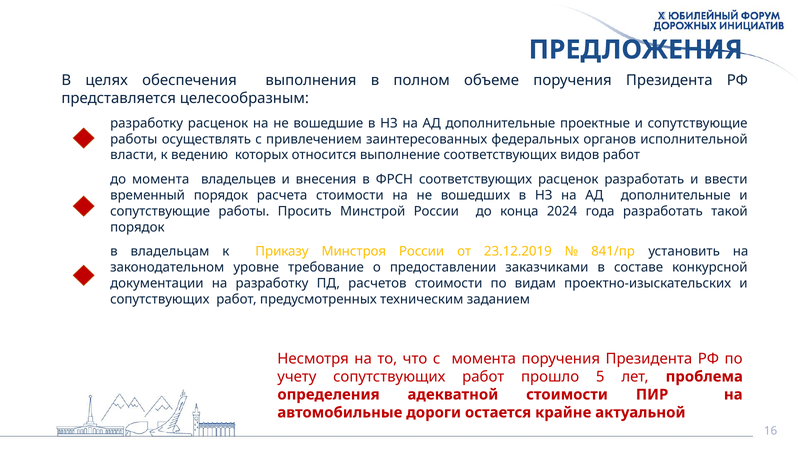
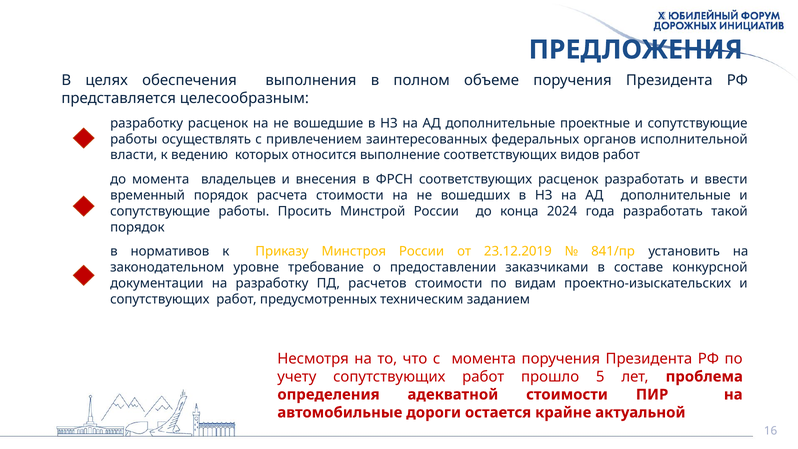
владельцам: владельцам -> нормативов (170, 251)
